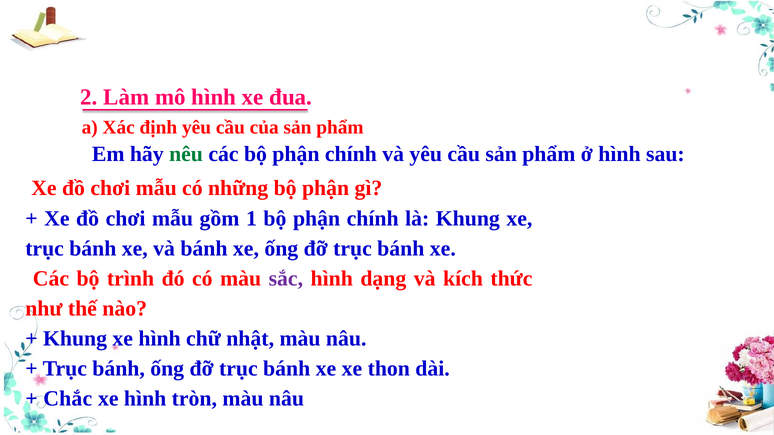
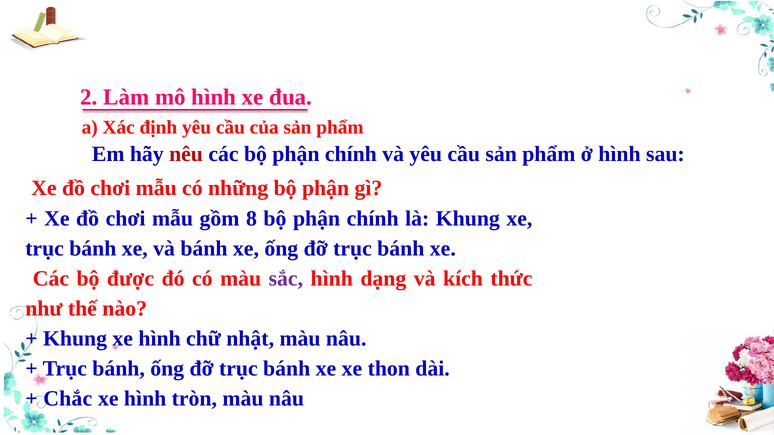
nêu colour: green -> red (186, 154)
1: 1 -> 8 (251, 218)
trình: trình -> được (131, 278)
